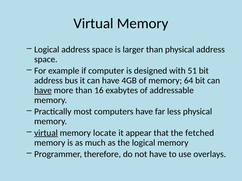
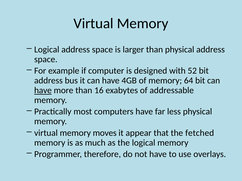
51: 51 -> 52 (192, 71)
virtual underline: present -> none (46, 133)
locate: locate -> moves (105, 133)
